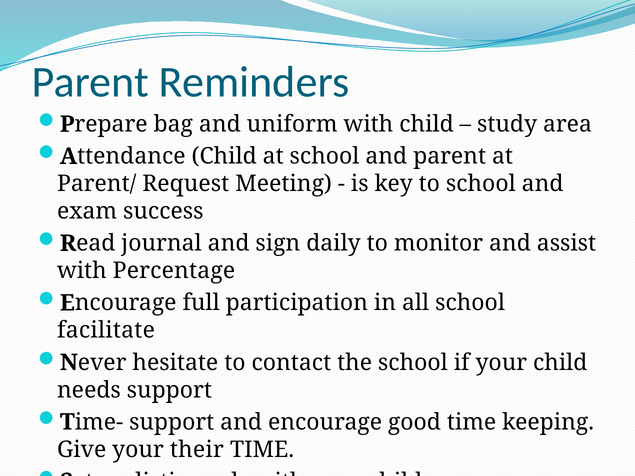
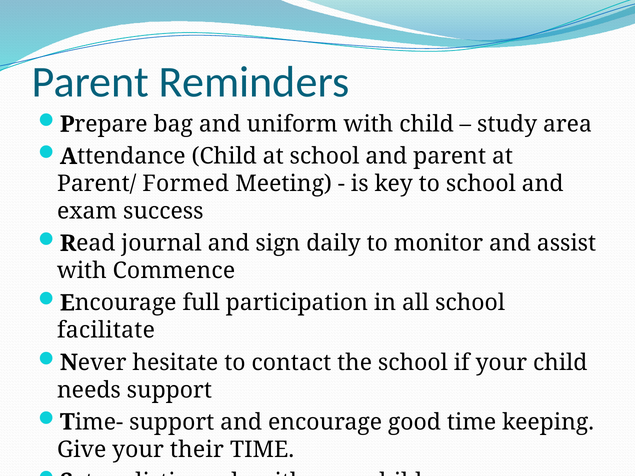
Request: Request -> Formed (186, 184)
Percentage: Percentage -> Commence (174, 271)
